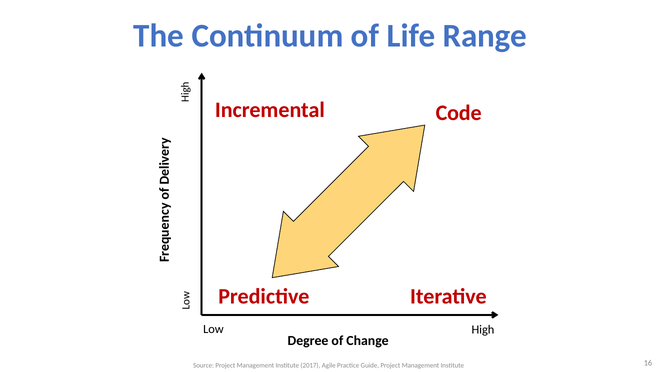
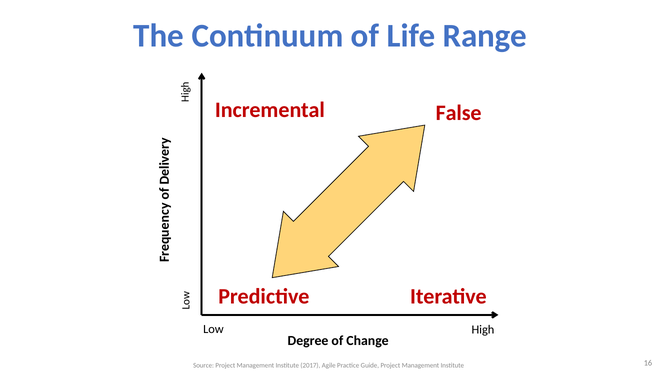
Code: Code -> False (459, 113)
